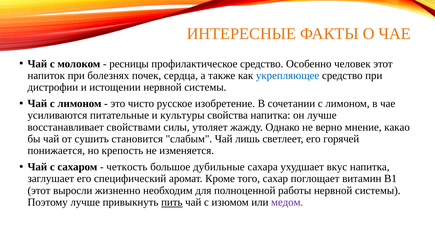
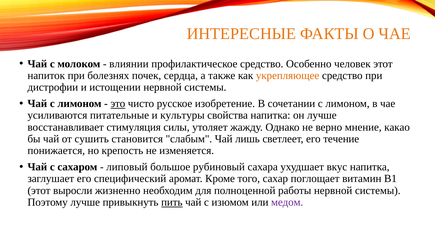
ресницы: ресницы -> влиянии (129, 64)
укрепляющее colour: blue -> orange (288, 75)
это underline: none -> present (118, 103)
свойствами: свойствами -> стимуляция (134, 127)
горячей: горячей -> течение (341, 139)
четкость: четкость -> липовый (127, 167)
дубильные: дубильные -> рубиновый (219, 167)
